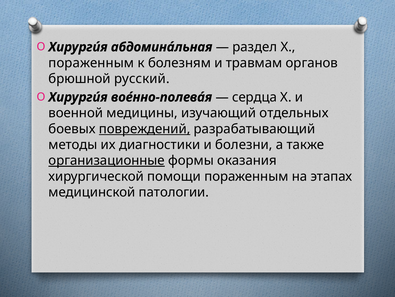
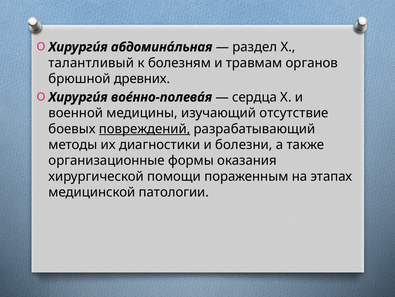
пораженным: пораженным -> талантливый (91, 63)
русский: русский -> древних (142, 79)
отдельных: отдельных -> отсутствие (294, 113)
организационные underline: present -> none (107, 160)
